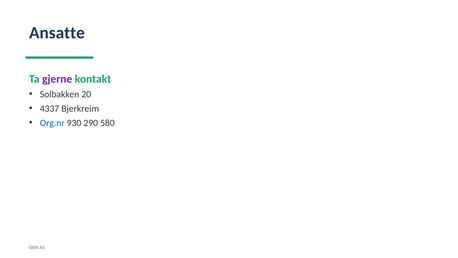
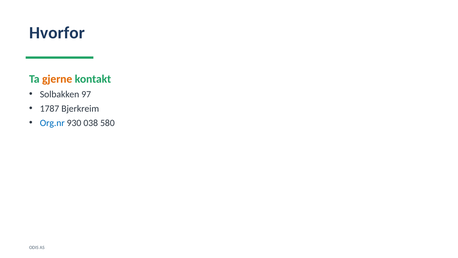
Ansatte: Ansatte -> Hvorfor (57, 33)
gjerne colour: purple -> orange (57, 79)
20: 20 -> 97 (86, 94)
4337: 4337 -> 1787 (50, 108)
290: 290 -> 038 (91, 123)
